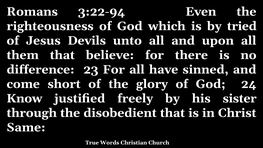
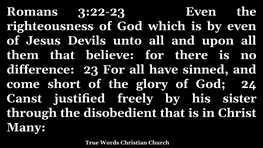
3:22-94: 3:22-94 -> 3:22-23 (101, 12)
by tried: tried -> even (242, 26)
Know: Know -> Canst (24, 98)
Same: Same -> Many (26, 127)
